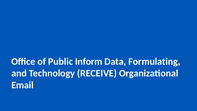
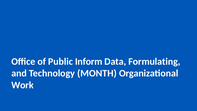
RECEIVE: RECEIVE -> MONTH (97, 73)
Email: Email -> Work (22, 85)
